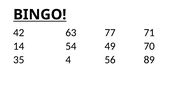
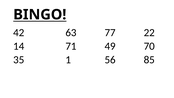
71: 71 -> 22 (149, 33)
54: 54 -> 71 (71, 46)
4: 4 -> 1 (68, 60)
89: 89 -> 85 (149, 60)
